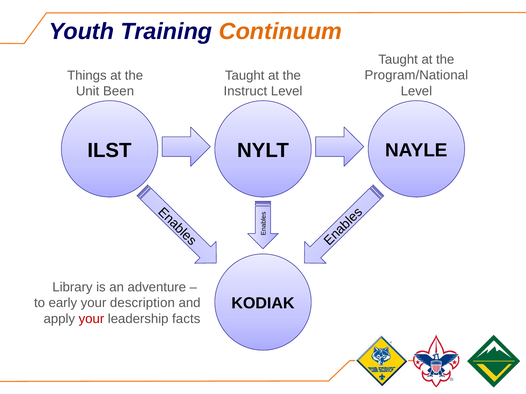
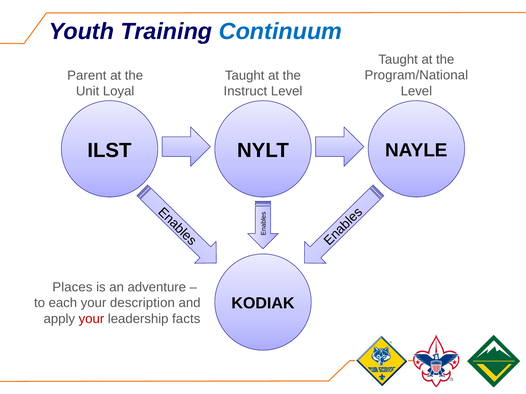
Continuum colour: orange -> blue (280, 32)
Things: Things -> Parent (87, 76)
Been: Been -> Loyal (119, 91)
Library: Library -> Places (72, 288)
early: early -> each (63, 303)
